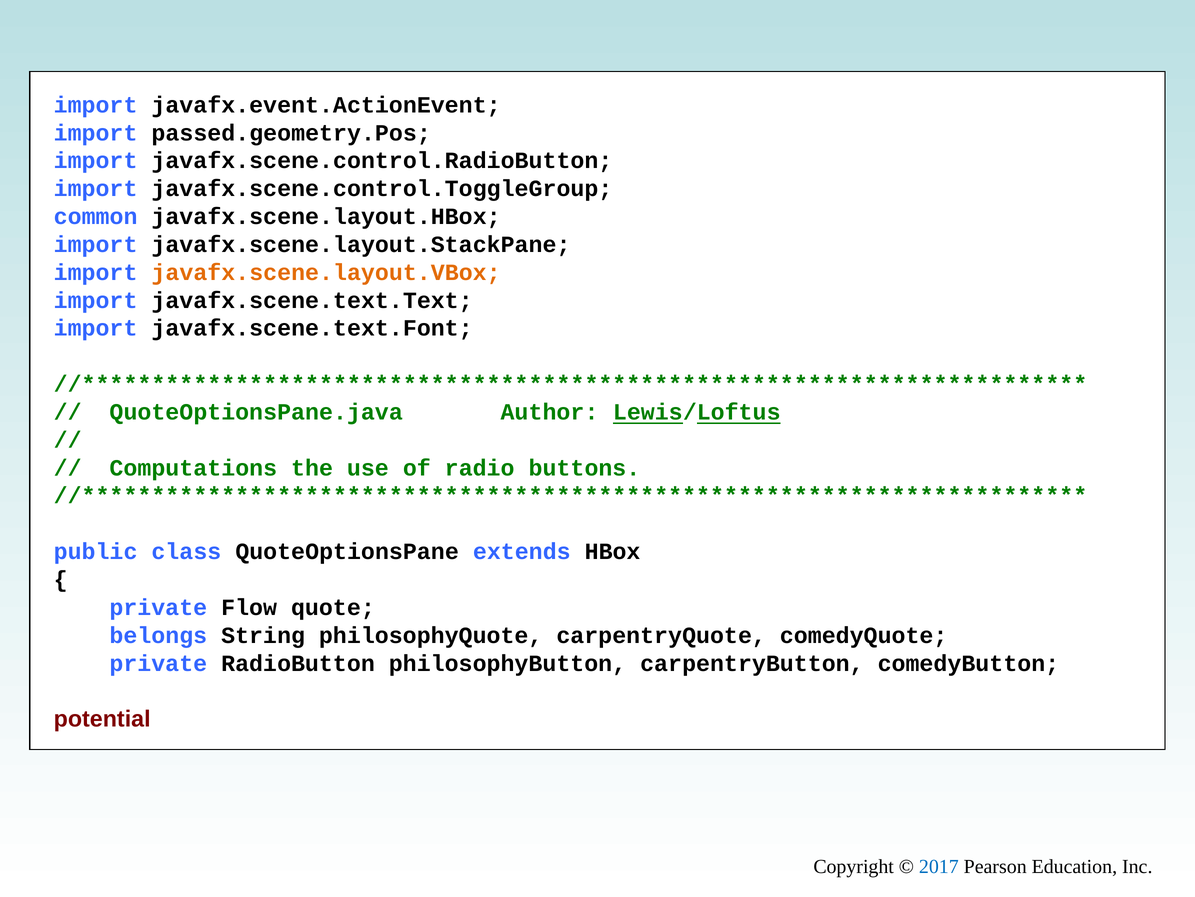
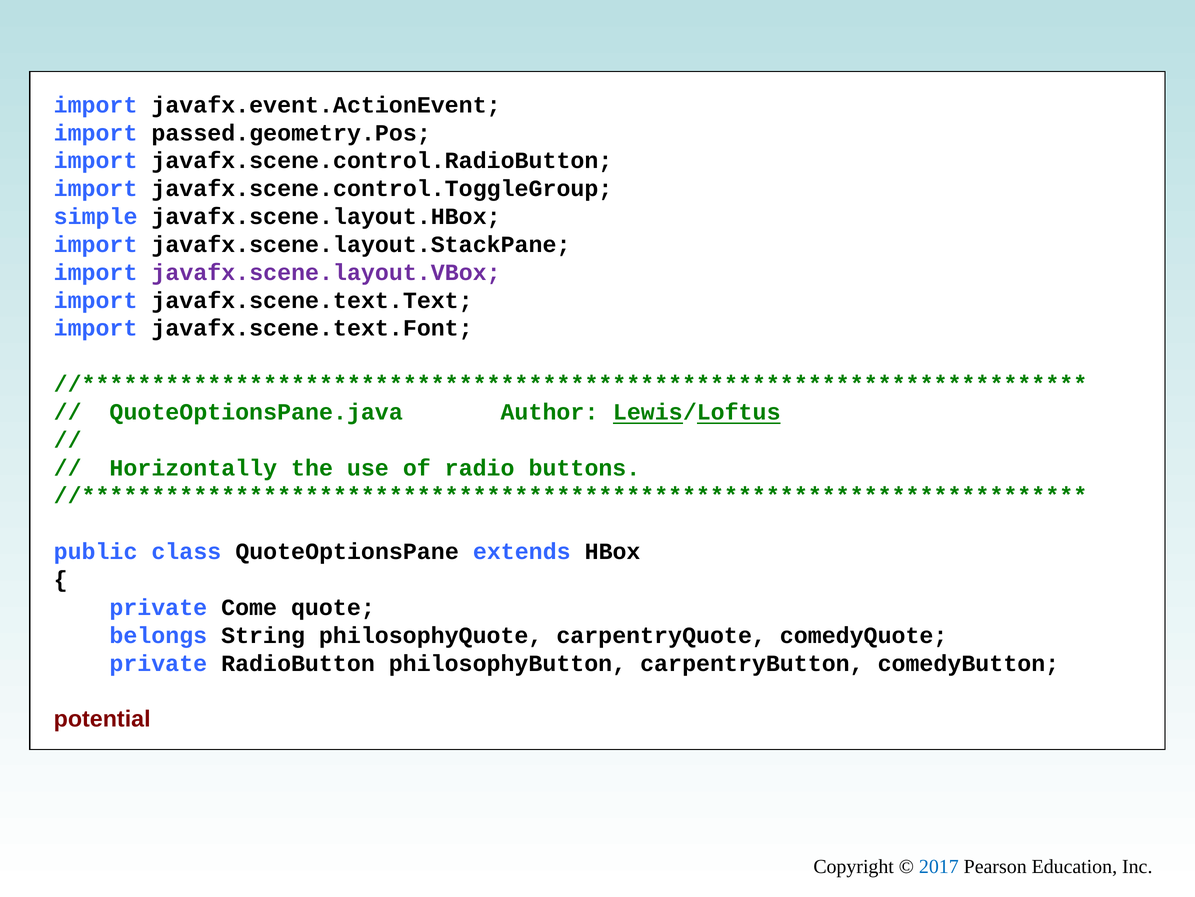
common: common -> simple (96, 216)
javafx.scene.layout.VBox colour: orange -> purple (326, 272)
Computations: Computations -> Horizontally (193, 468)
Flow: Flow -> Come (249, 607)
